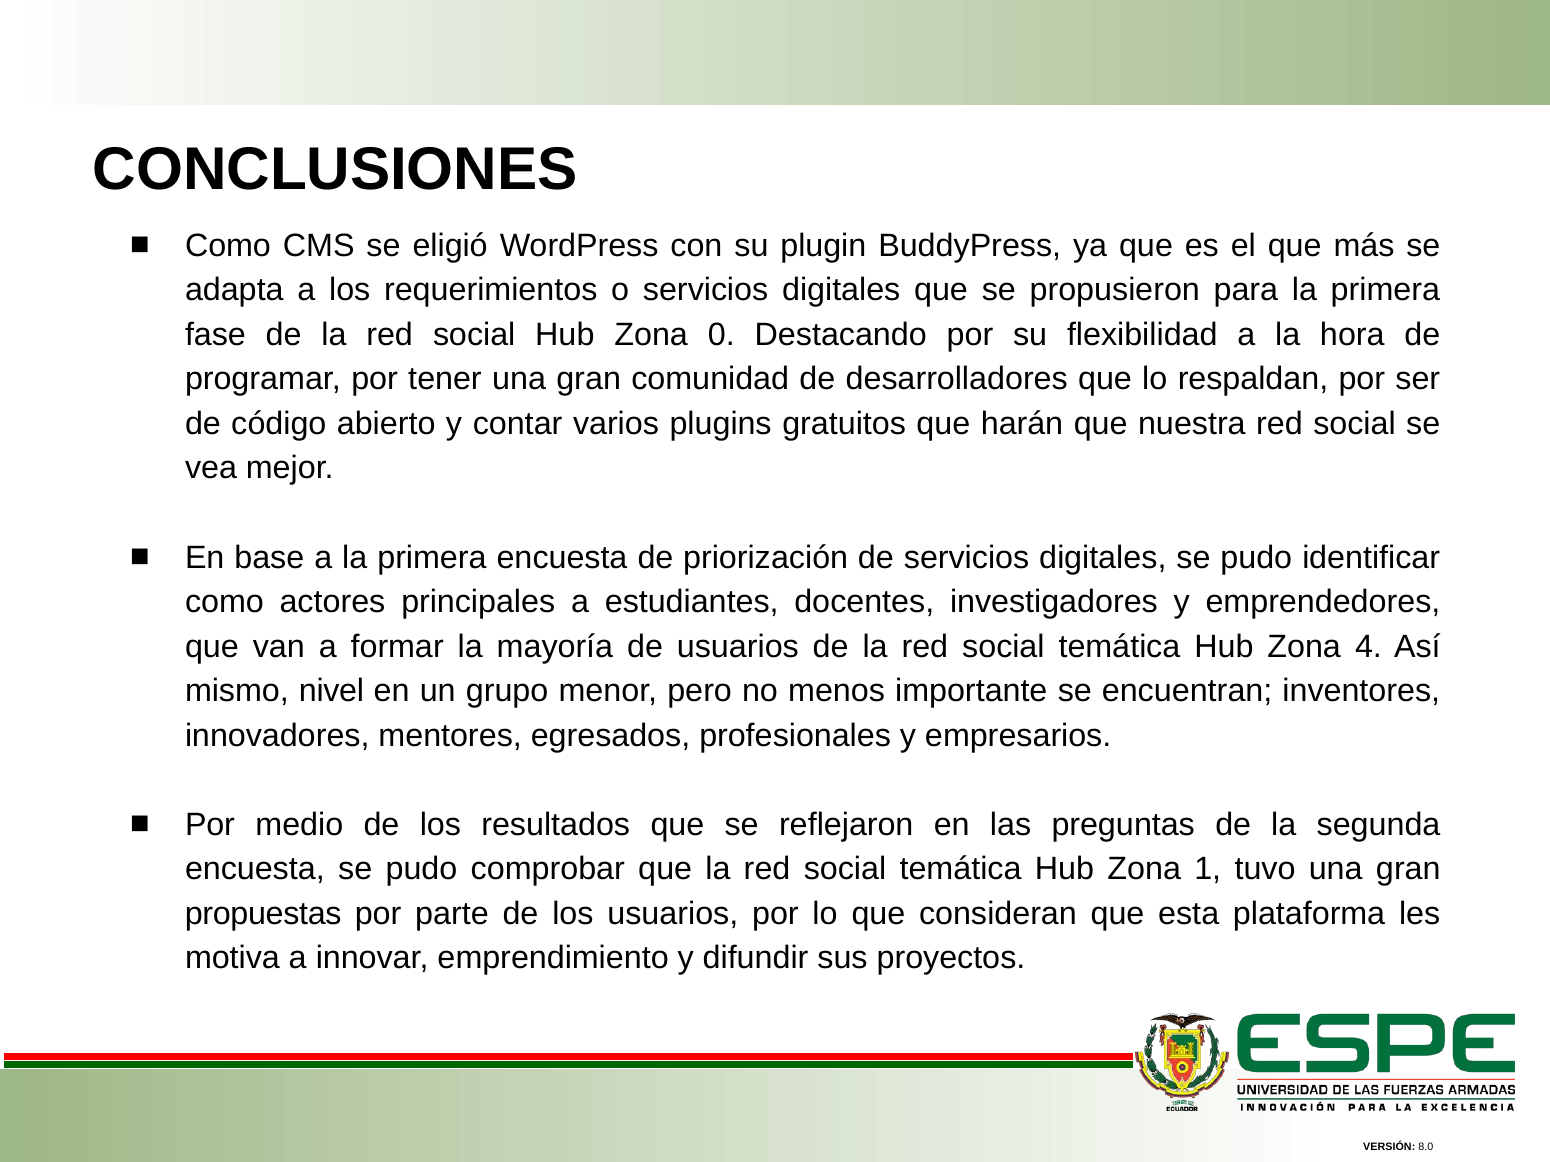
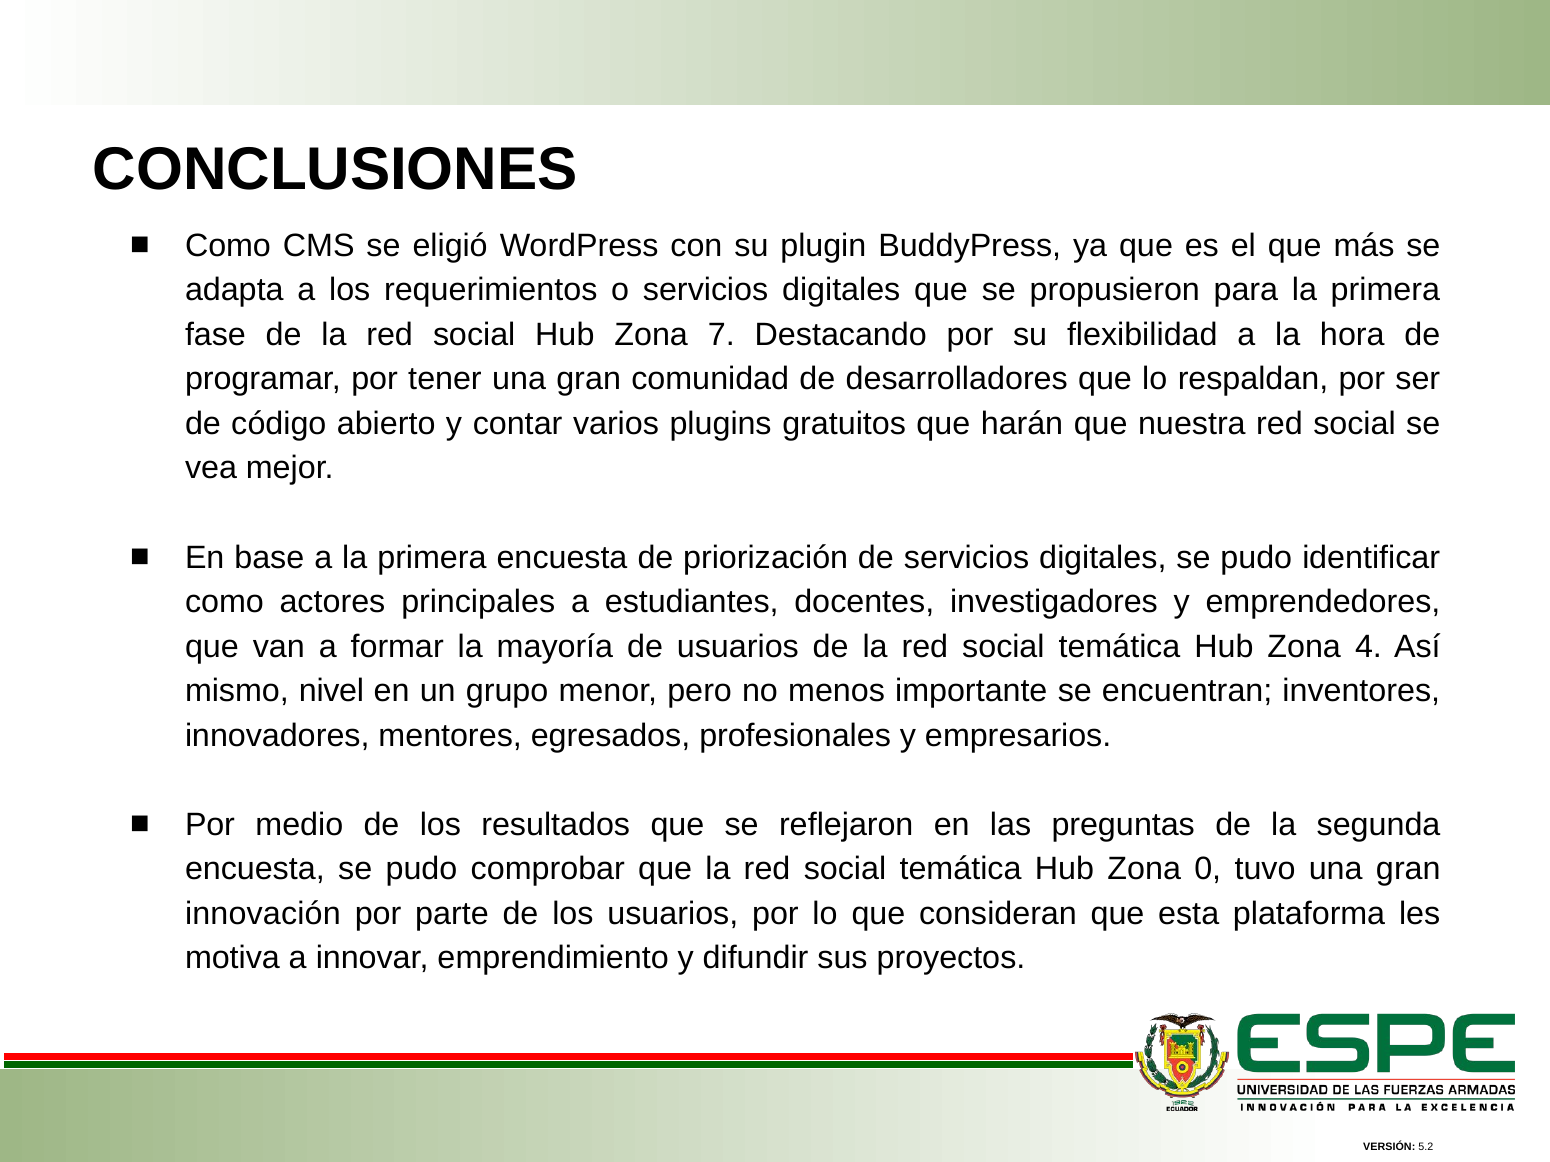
0: 0 -> 7 (721, 335)
1: 1 -> 0 (1208, 869)
propuestas: propuestas -> innovación (263, 914)
8.0: 8.0 -> 5.2 (1426, 1147)
